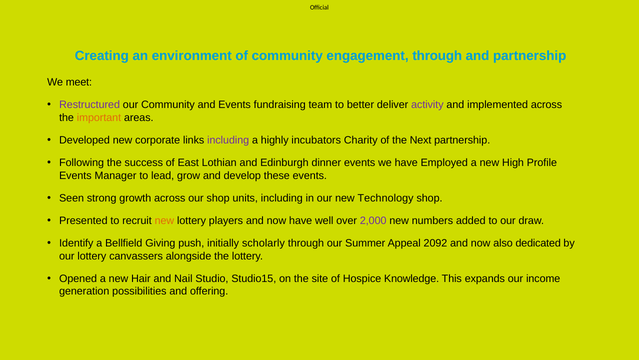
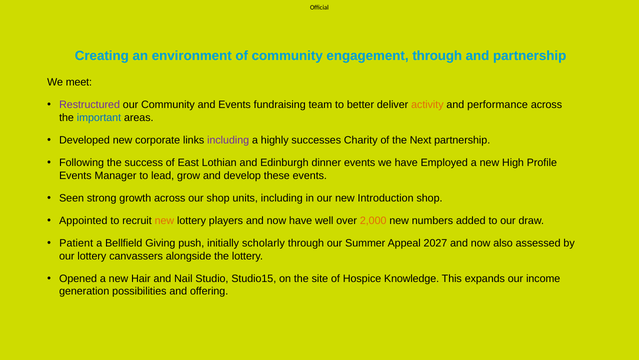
activity colour: purple -> orange (427, 105)
implemented: implemented -> performance (498, 105)
important colour: orange -> blue (99, 117)
incubators: incubators -> successes (316, 140)
Technology: Technology -> Introduction (386, 198)
Presented: Presented -> Appointed (83, 220)
2,000 colour: purple -> orange (373, 220)
Identify: Identify -> Patient (76, 243)
2092: 2092 -> 2027 (435, 243)
dedicated: dedicated -> assessed (538, 243)
